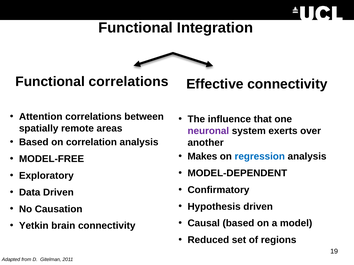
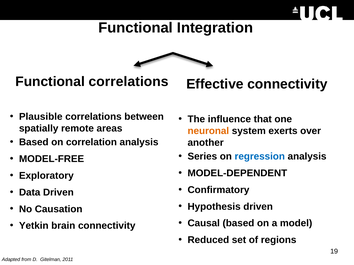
Attention: Attention -> Plausible (41, 117)
neuronal colour: purple -> orange (208, 131)
Makes: Makes -> Series (202, 157)
